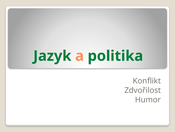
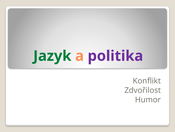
politika colour: green -> purple (115, 56)
